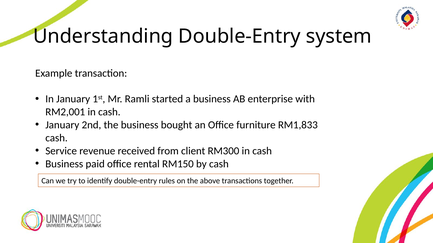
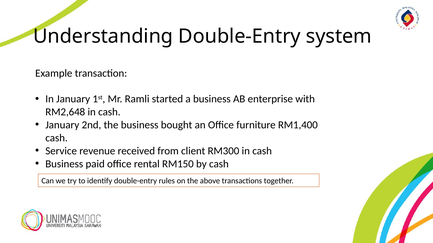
RM2,001: RM2,001 -> RM2,648 (65, 112)
RM1,833: RM1,833 -> RM1,400 (298, 125)
